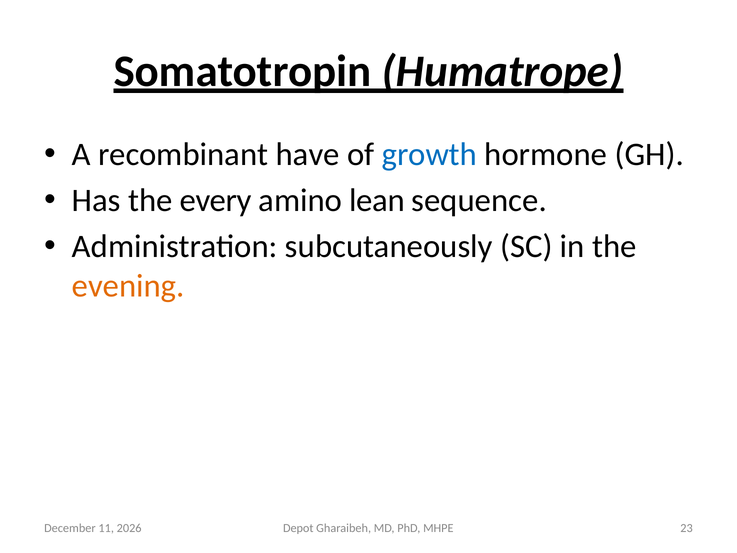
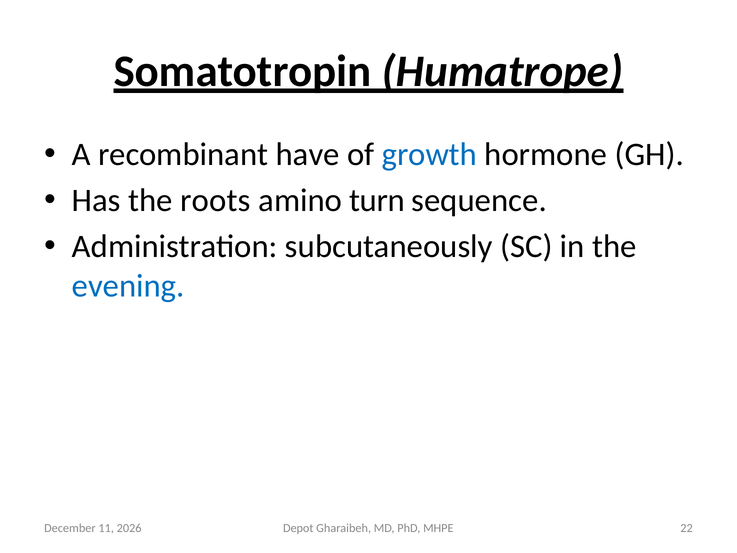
every: every -> roots (215, 200)
lean: lean -> turn (377, 200)
evening colour: orange -> blue (128, 286)
23: 23 -> 22 (687, 528)
